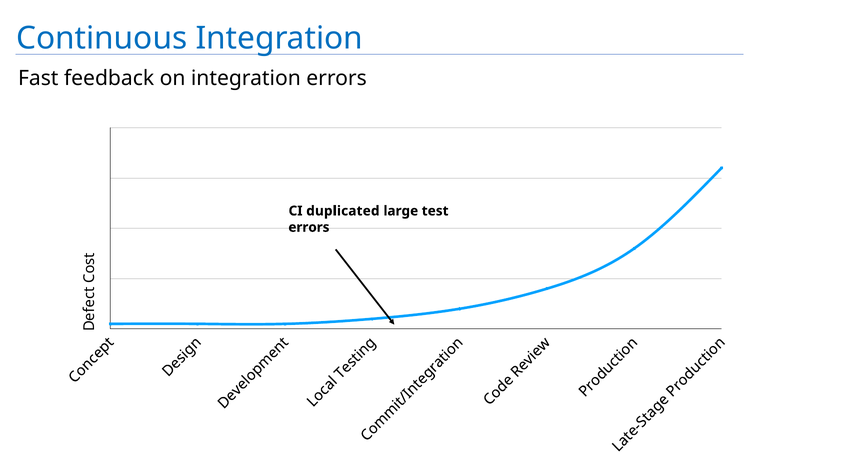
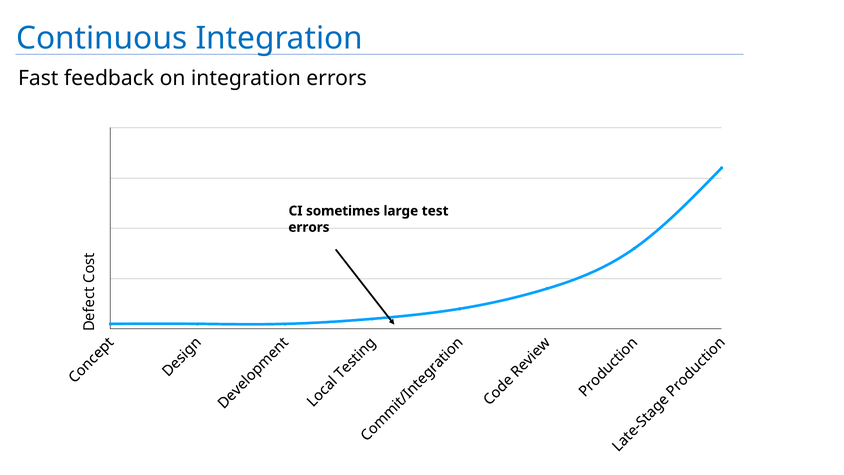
duplicated: duplicated -> sometimes (343, 211)
